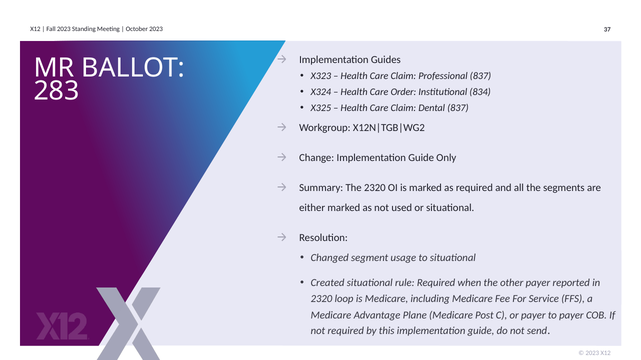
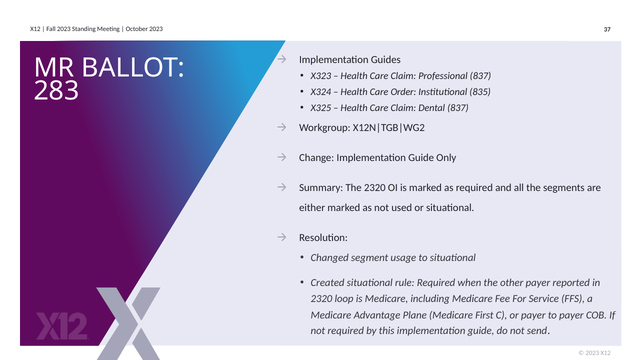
834: 834 -> 835 (480, 92)
Post: Post -> First (484, 315)
